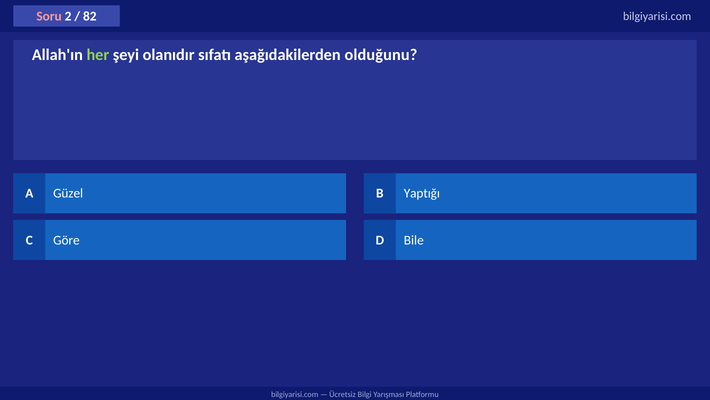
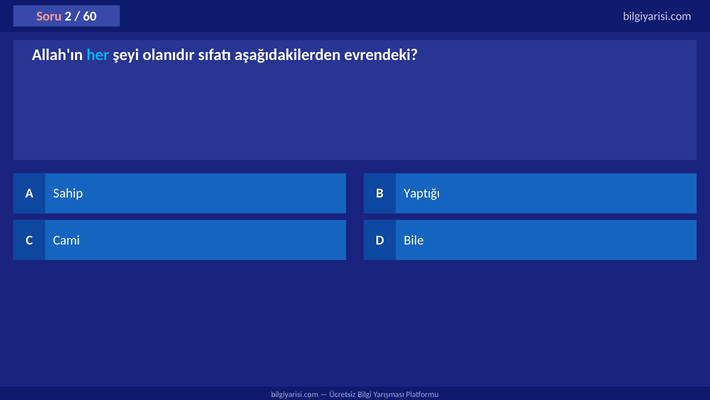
82: 82 -> 60 (90, 16)
her colour: light green -> light blue (98, 55)
olduğunu: olduğunu -> evrendeki (381, 55)
Güzel: Güzel -> Sahip (68, 193)
Göre: Göre -> Cami (66, 240)
